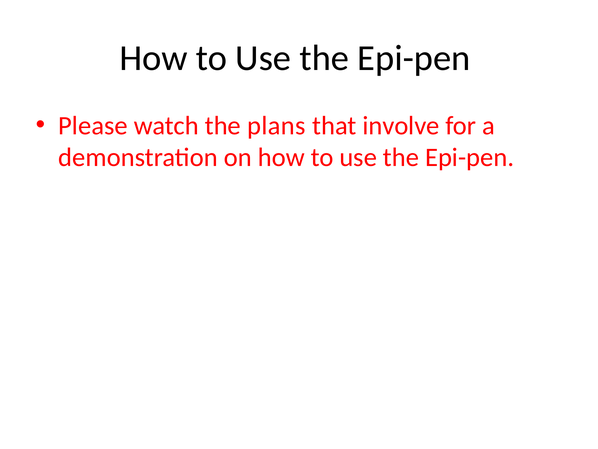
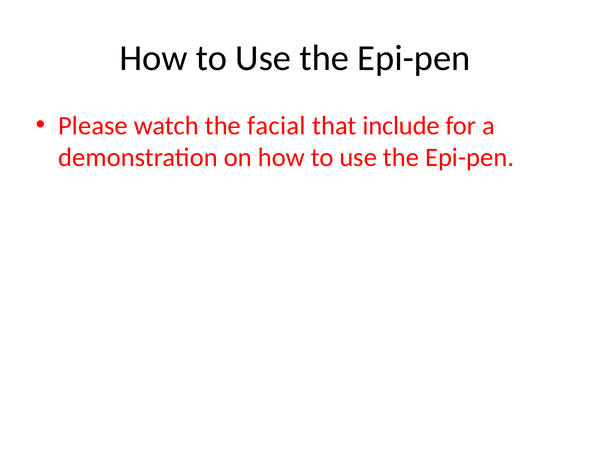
plans: plans -> facial (276, 125)
involve: involve -> include (401, 125)
